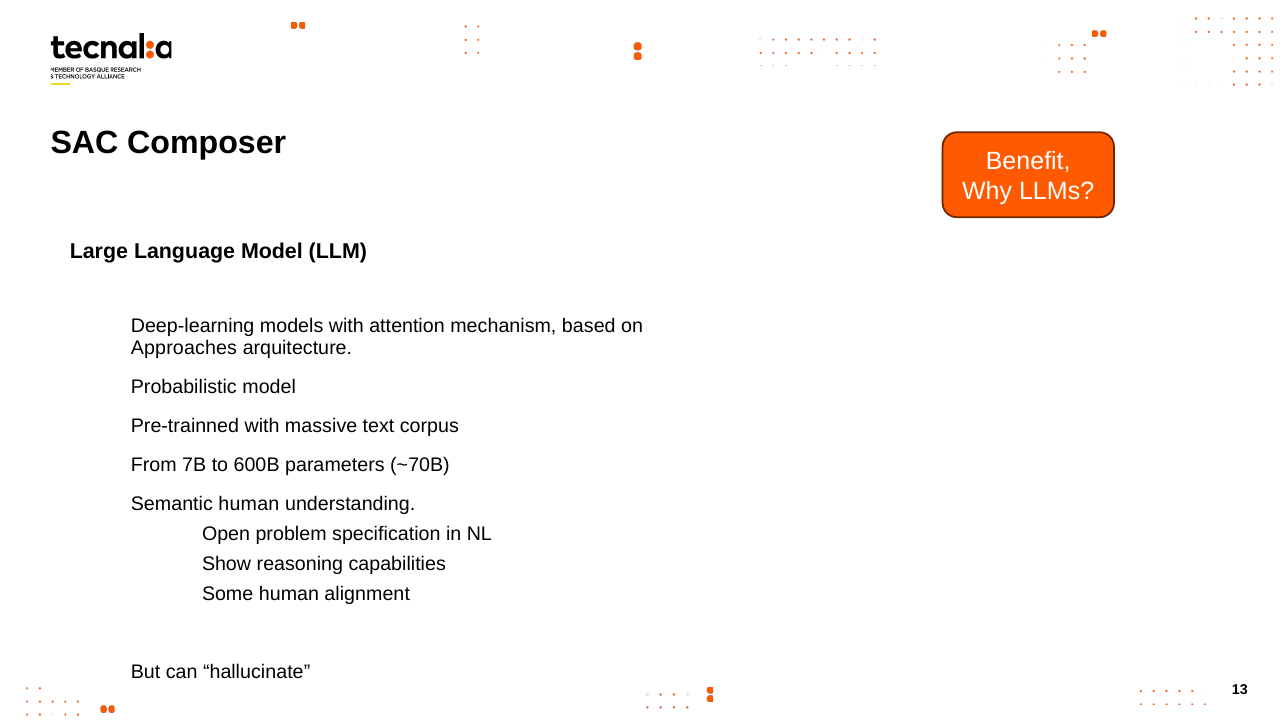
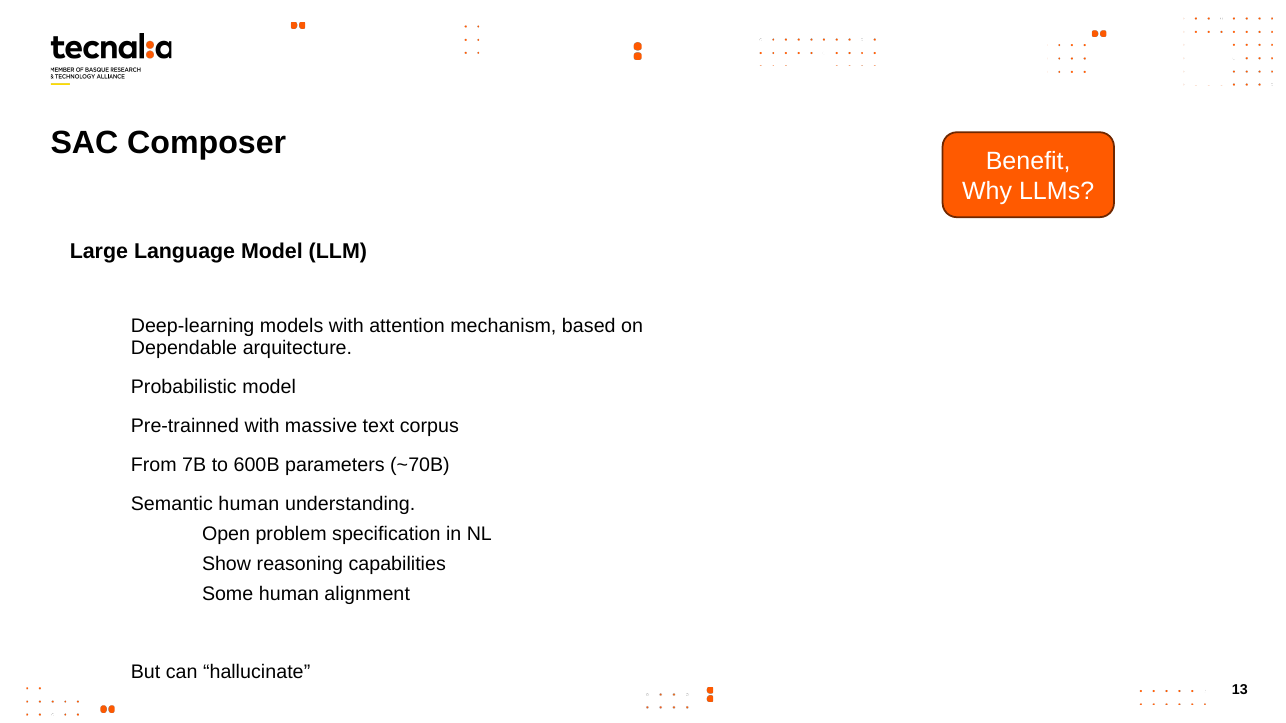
Approaches: Approaches -> Dependable (184, 348)
